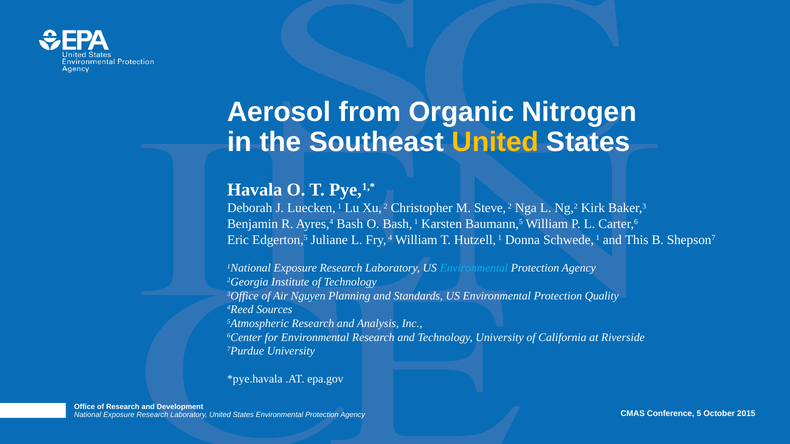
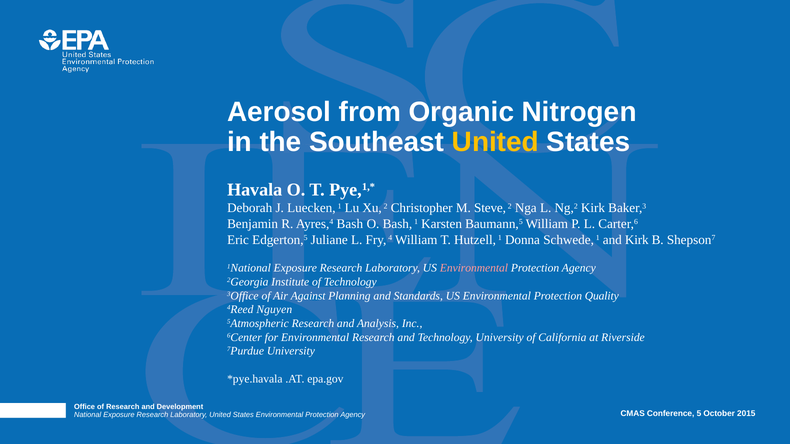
and This: This -> Kirk (637, 240)
Environmental colour: light blue -> pink (474, 268)
Nguyen: Nguyen -> Against (308, 296)
Sources: Sources -> Nguyen (274, 310)
